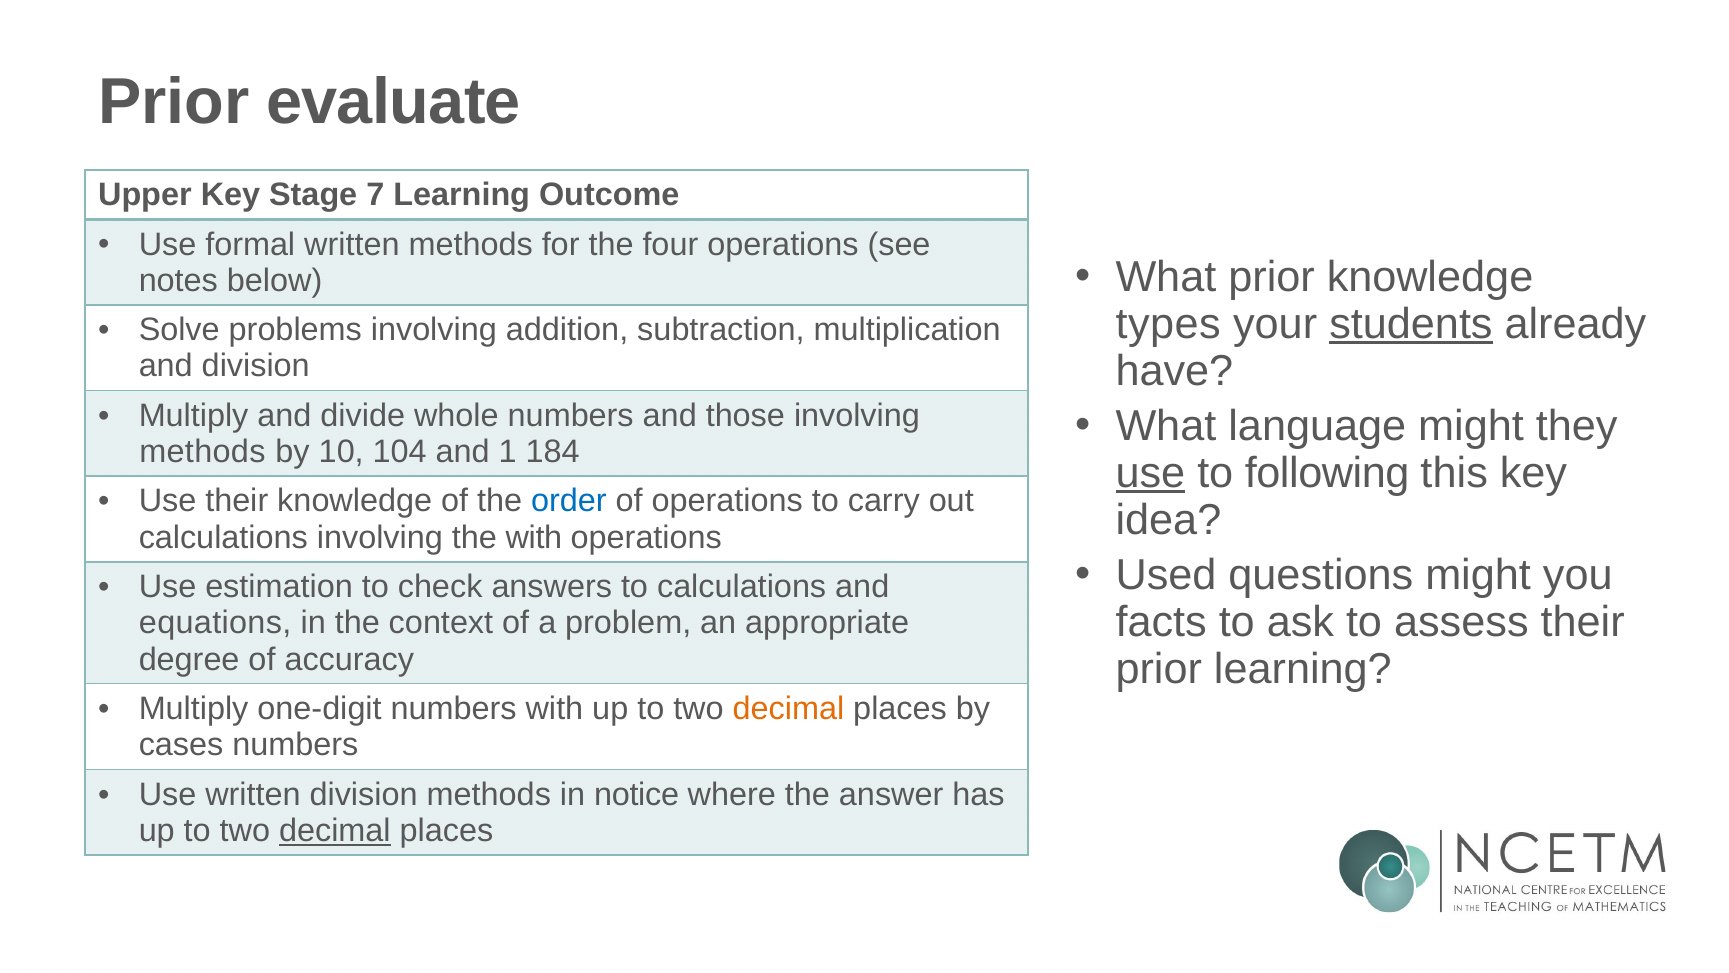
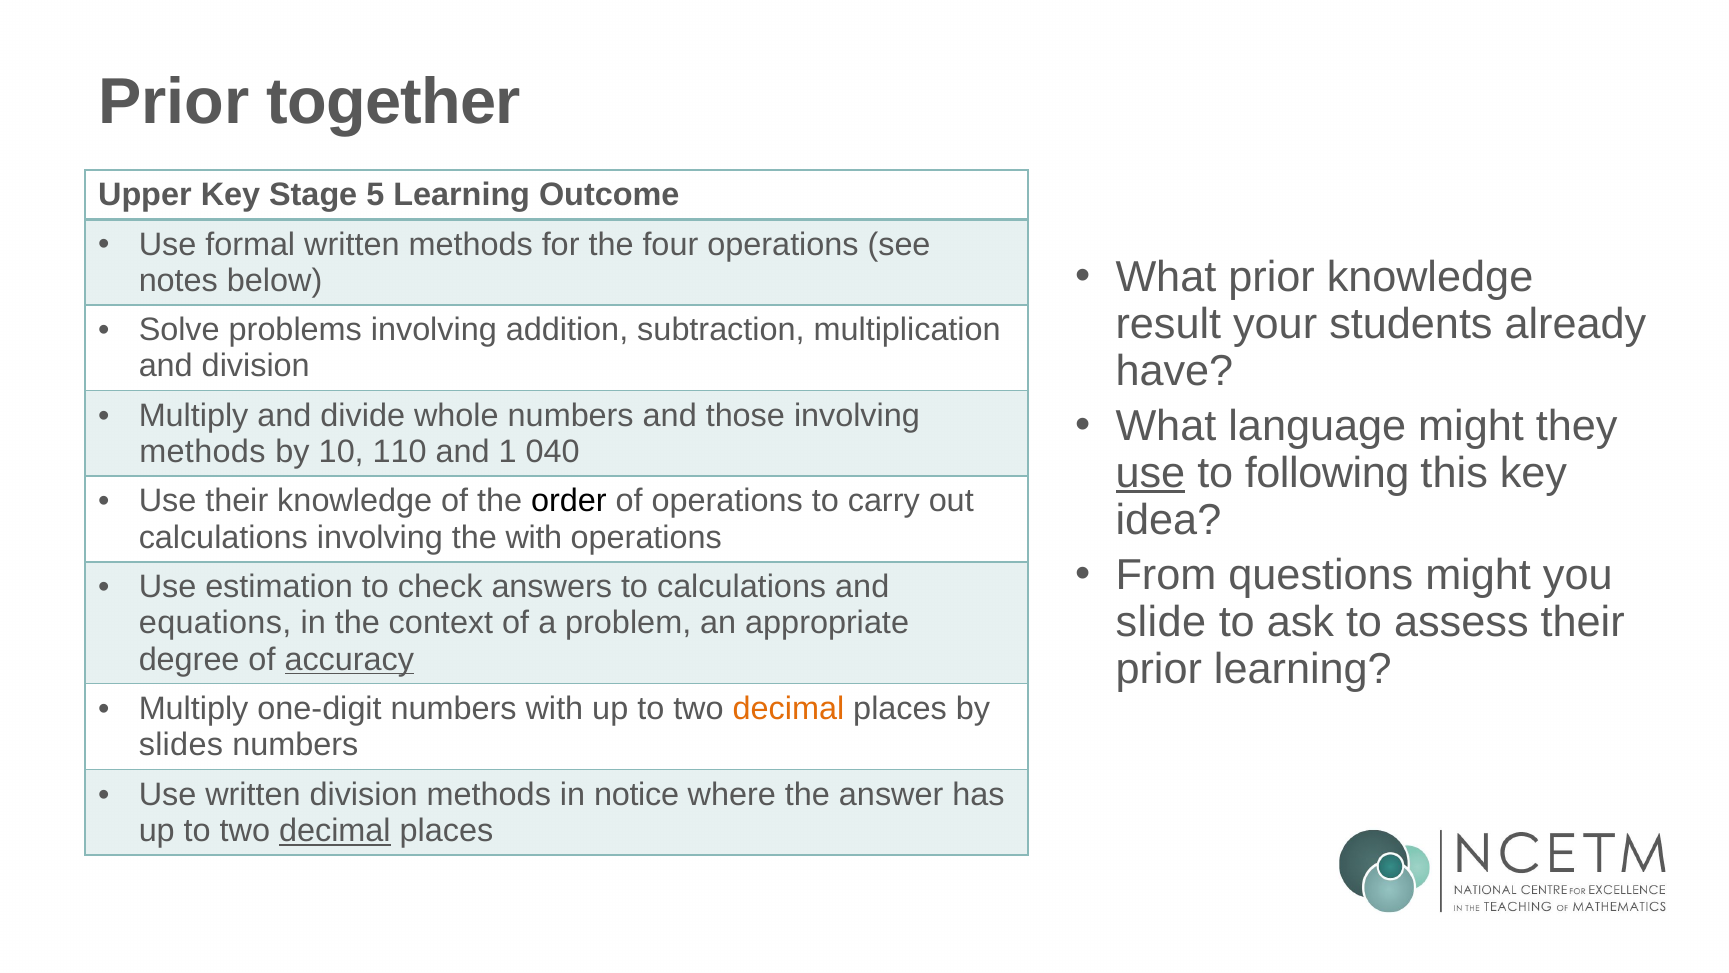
evaluate: evaluate -> together (394, 102)
7: 7 -> 5 (375, 195)
types: types -> result (1168, 324)
students underline: present -> none (1411, 324)
104: 104 -> 110 (400, 452)
184: 184 -> 040 (553, 452)
order colour: blue -> black (569, 501)
Used: Used -> From (1166, 575)
facts: facts -> slide (1161, 622)
accuracy underline: none -> present (349, 659)
cases: cases -> slides (181, 745)
